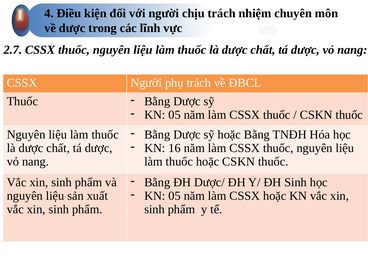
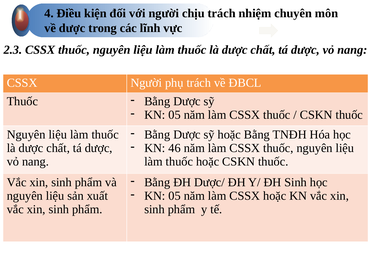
2.7: 2.7 -> 2.3 (13, 50)
16: 16 -> 46 (175, 148)
